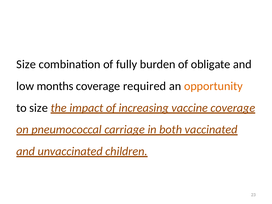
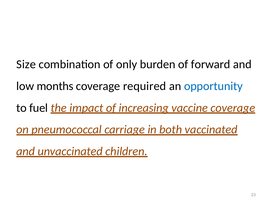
fully: fully -> only (127, 64)
obligate: obligate -> forward (211, 64)
opportunity colour: orange -> blue (213, 86)
to size: size -> fuel (39, 108)
